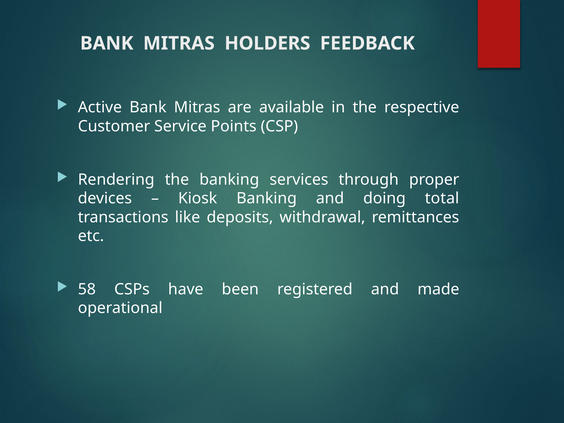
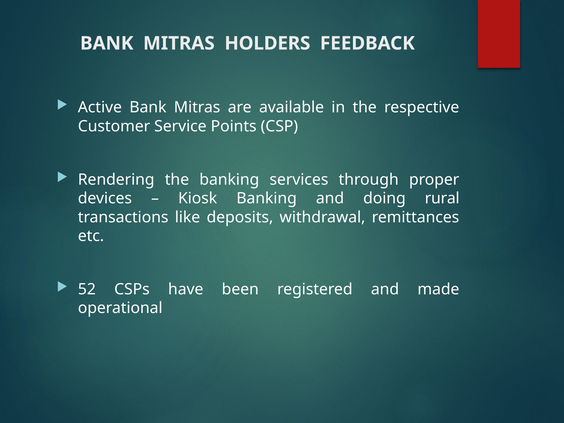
total: total -> rural (442, 198)
58: 58 -> 52 (87, 289)
